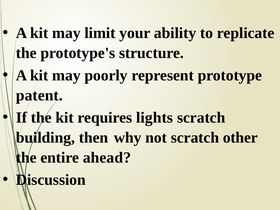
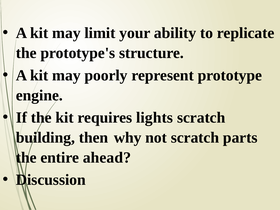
patent: patent -> engine (39, 95)
other: other -> parts (240, 138)
